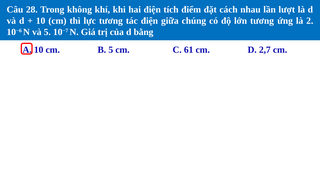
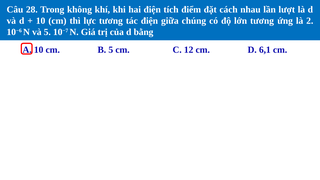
61: 61 -> 12 (189, 50)
2,7: 2,7 -> 6,1 (265, 50)
